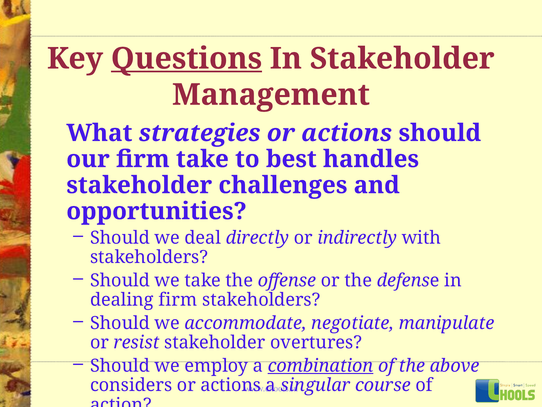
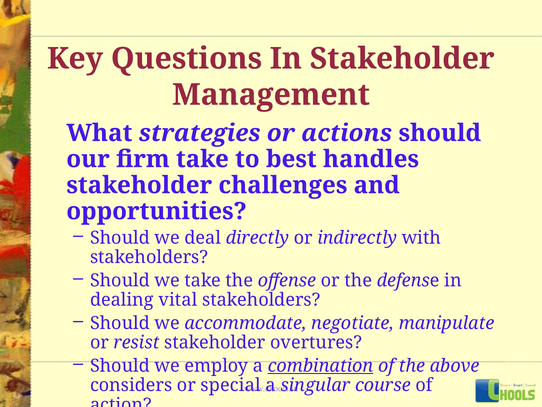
Questions underline: present -> none (186, 59)
dealing firm: firm -> vital (178, 300)
actions: actions -> special (231, 385)
